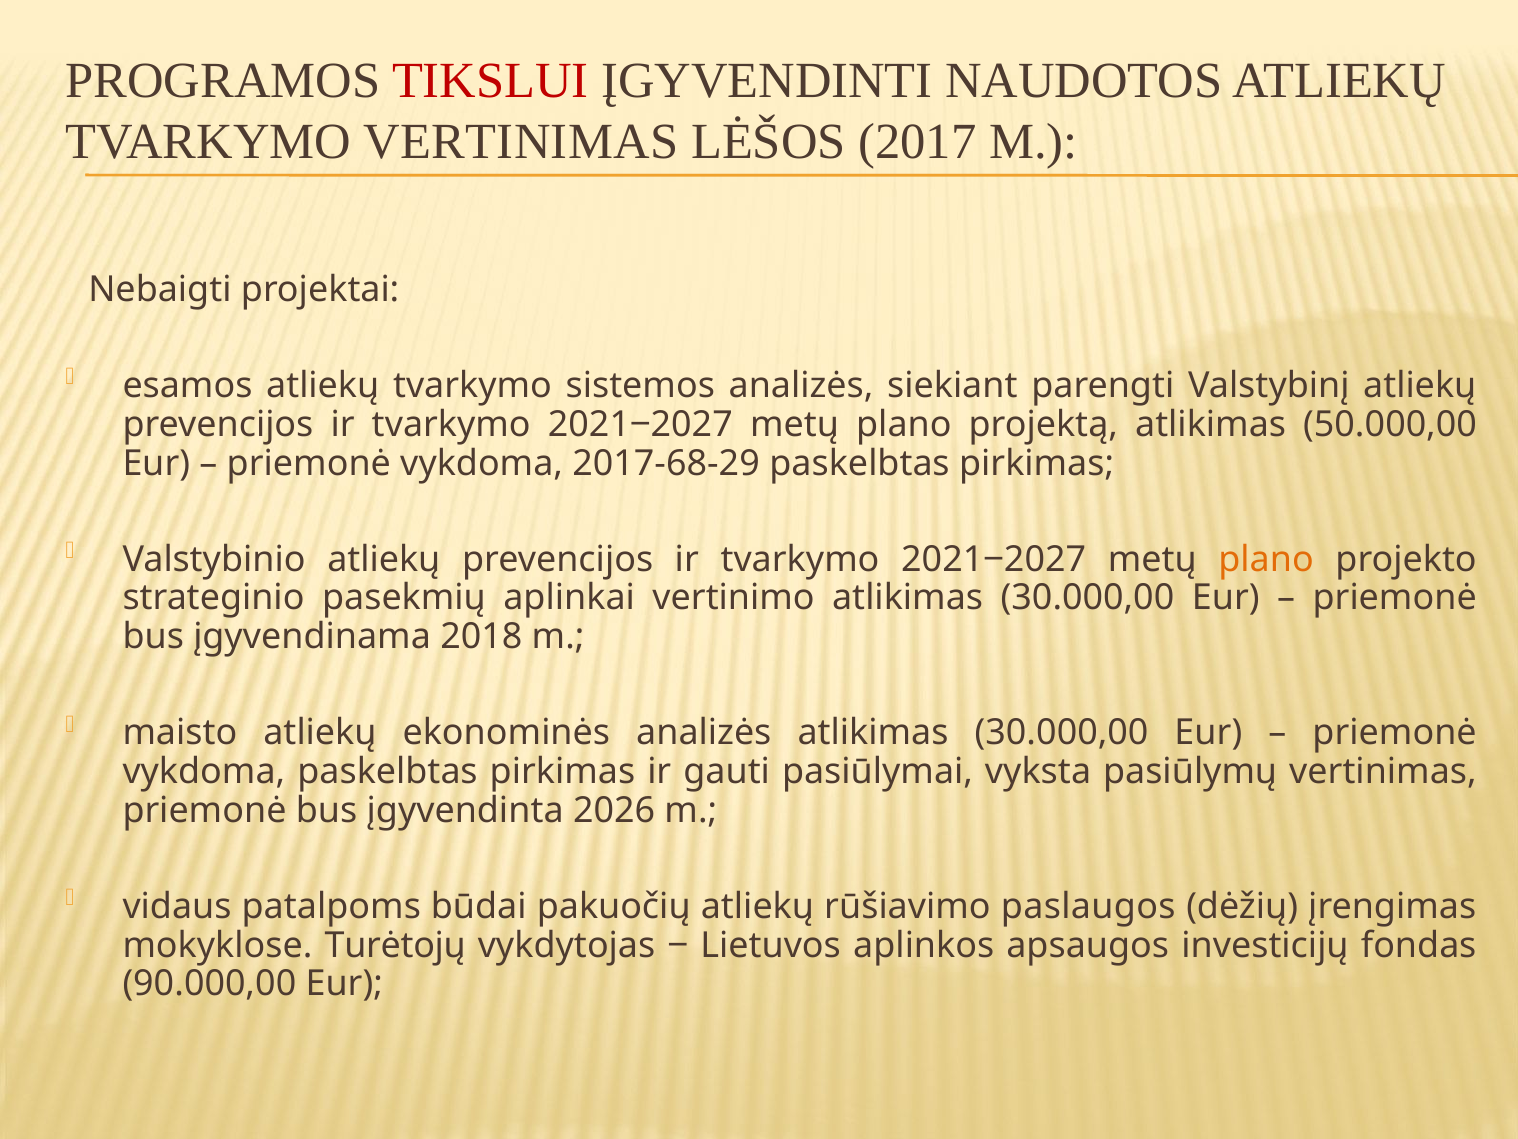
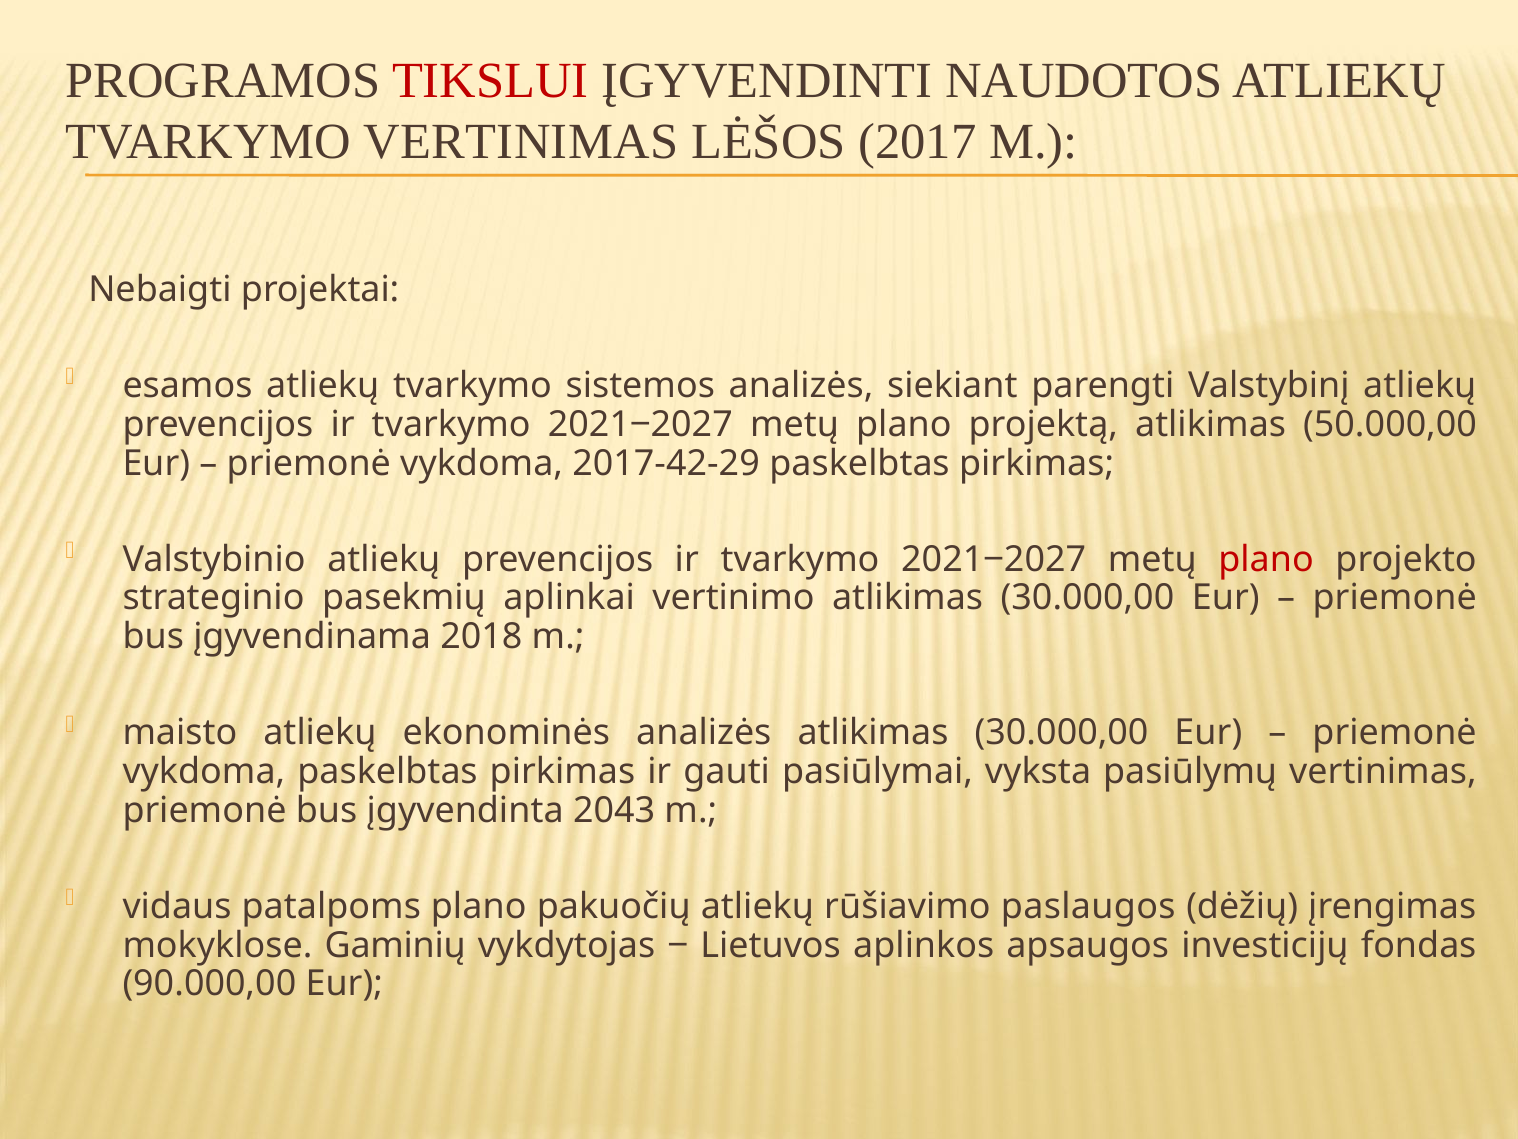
2017-68-29: 2017-68-29 -> 2017-42-29 (666, 463)
plano colour: orange -> red (1266, 559)
2026: 2026 -> 2043 (614, 810)
patalpoms būdai: būdai -> plano (479, 906)
Turėtojų: Turėtojų -> Gaminių (395, 945)
